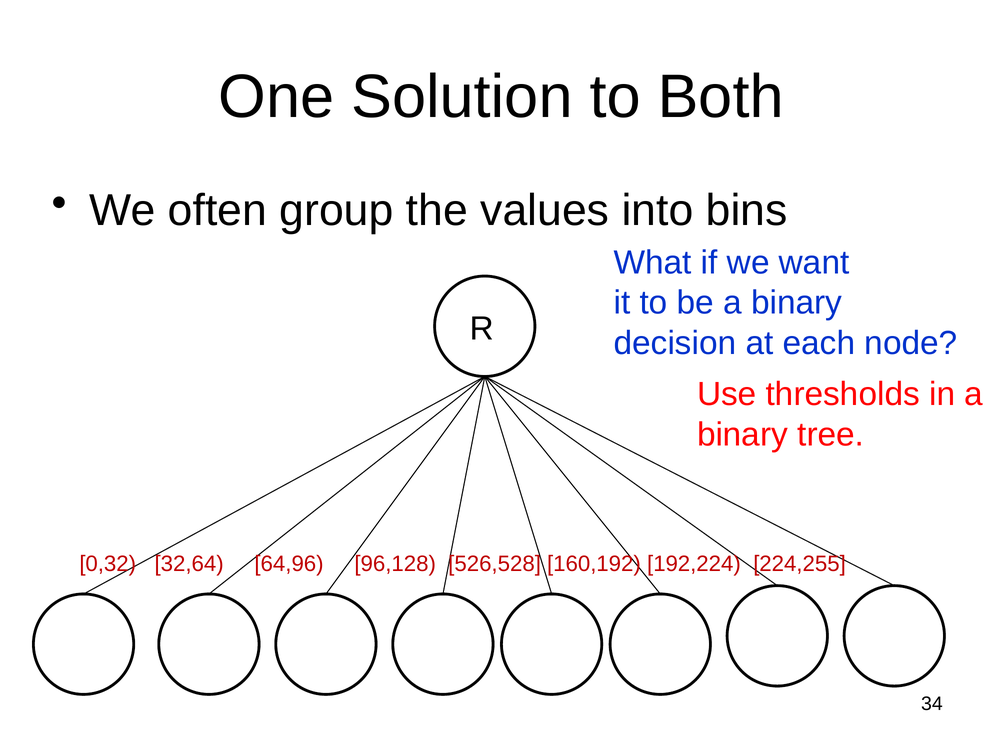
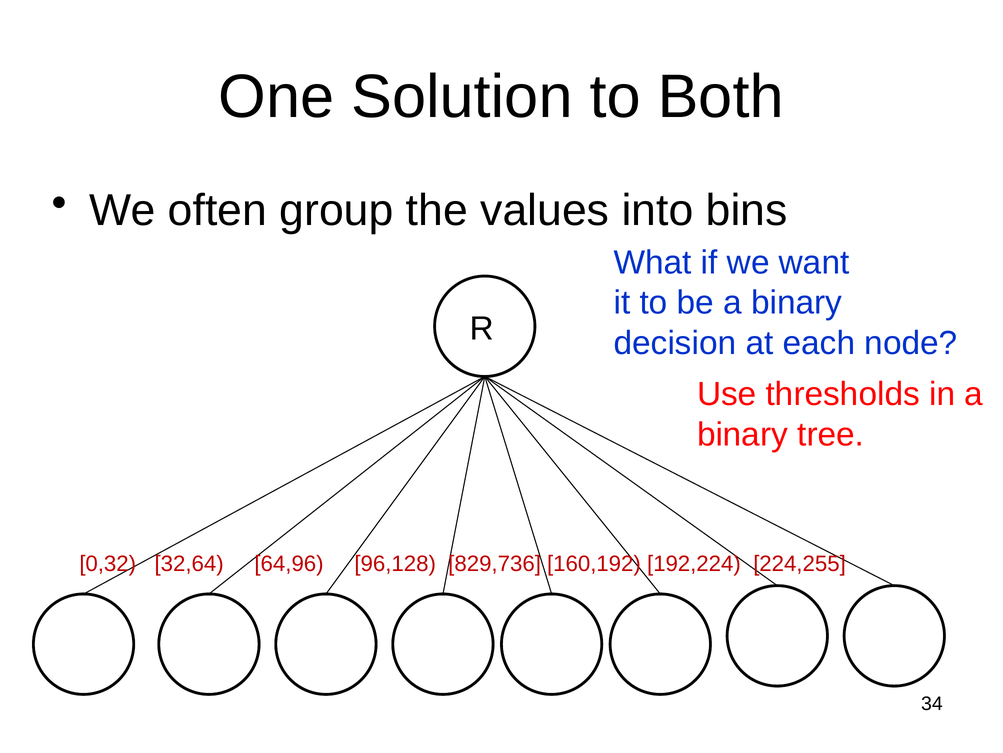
526,528: 526,528 -> 829,736 (495, 563)
